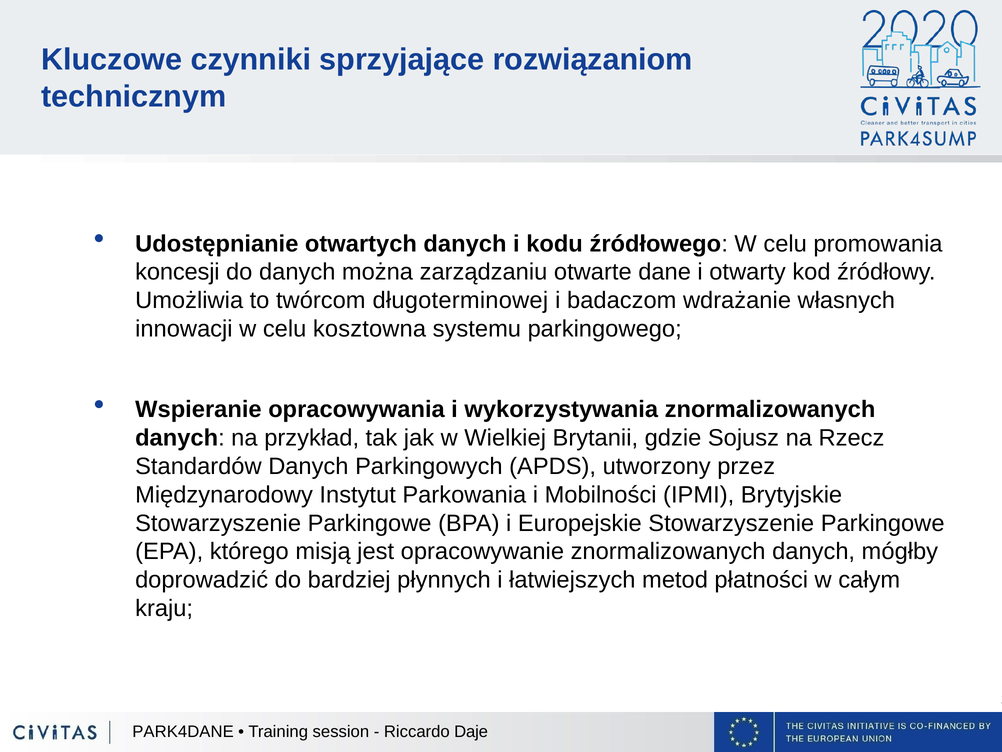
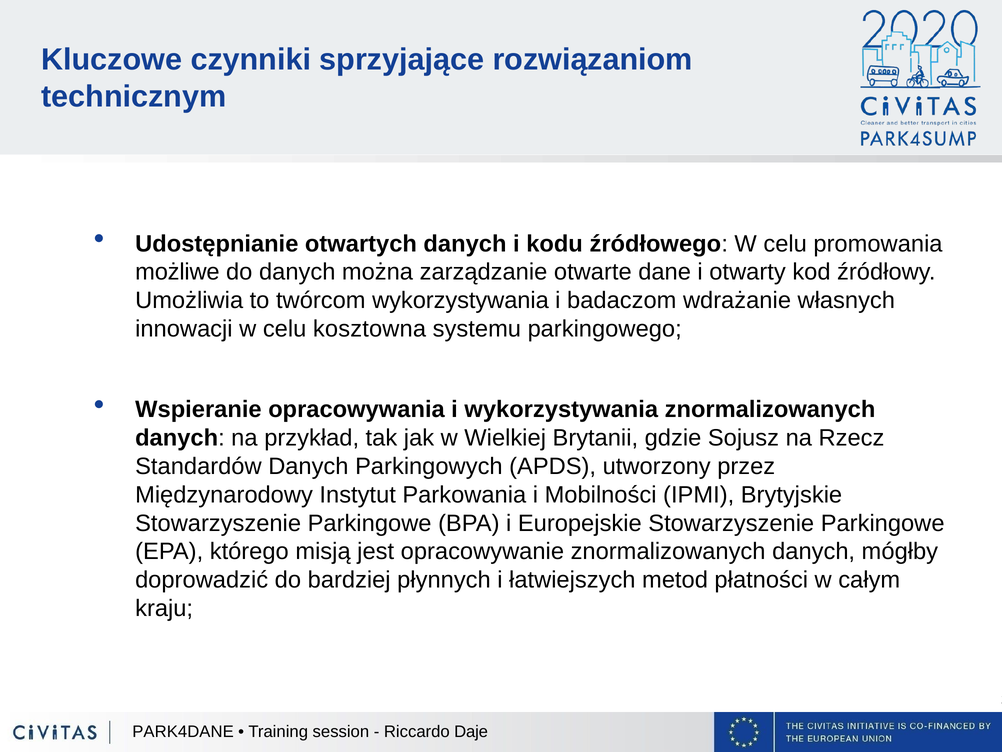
koncesji: koncesji -> możliwe (177, 272)
zarządzaniu: zarządzaniu -> zarządzanie (484, 272)
twórcom długoterminowej: długoterminowej -> wykorzystywania (460, 300)
